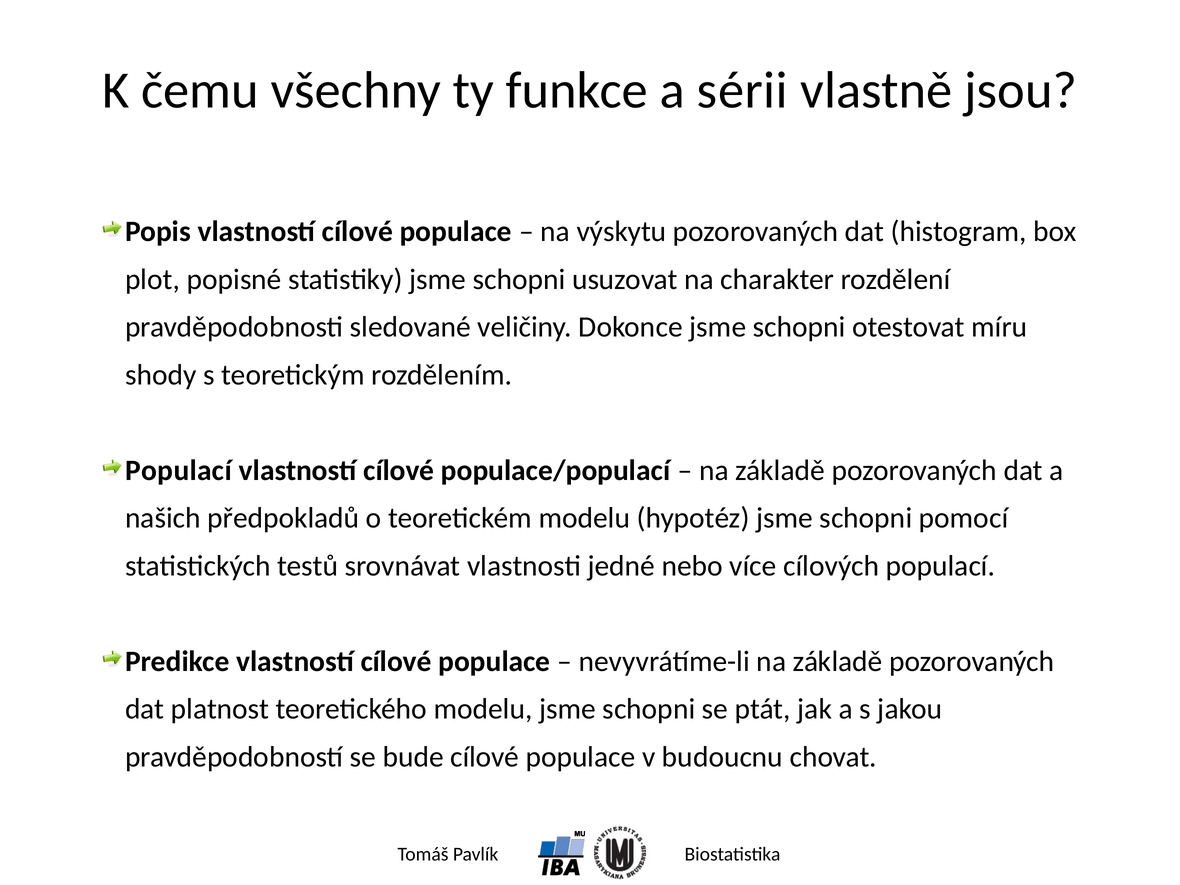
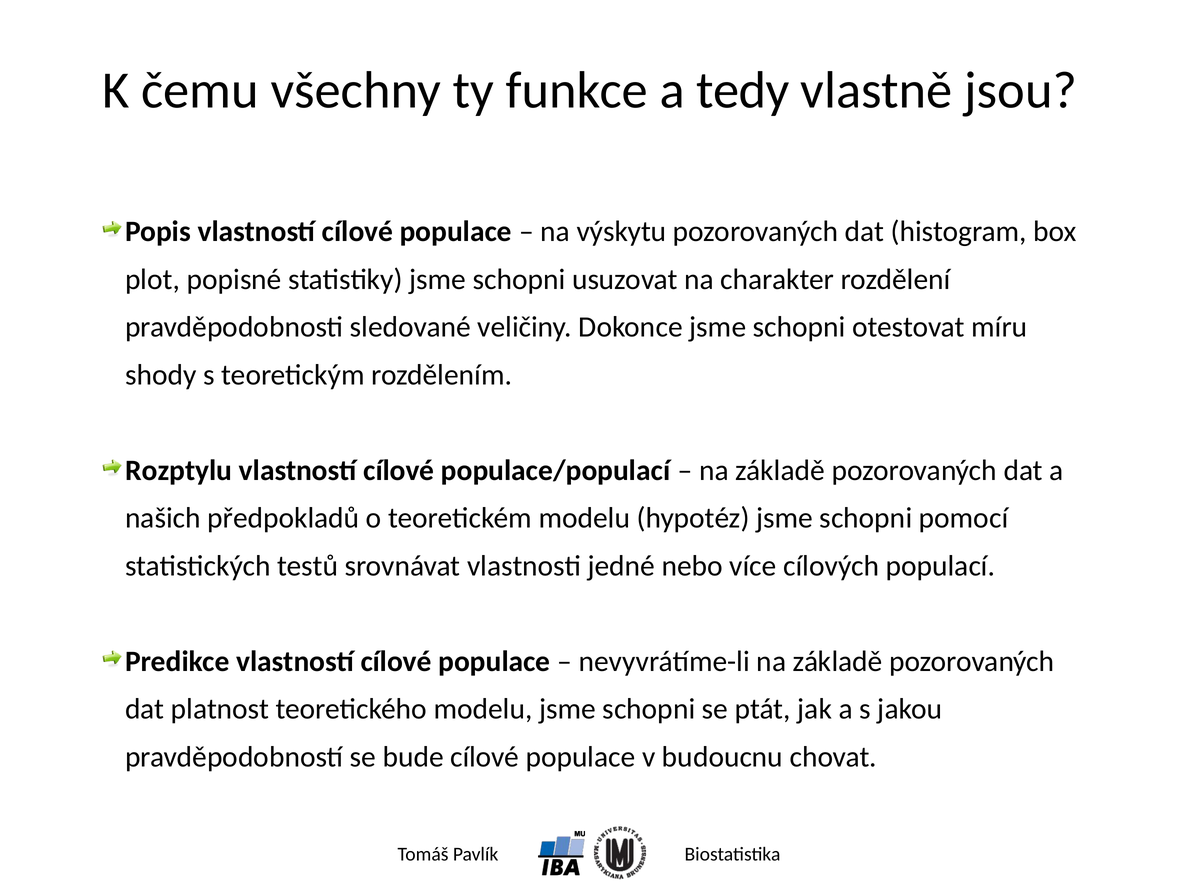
sérii: sérii -> tedy (743, 91)
Populací: Populací -> Rozptylu (179, 470)
